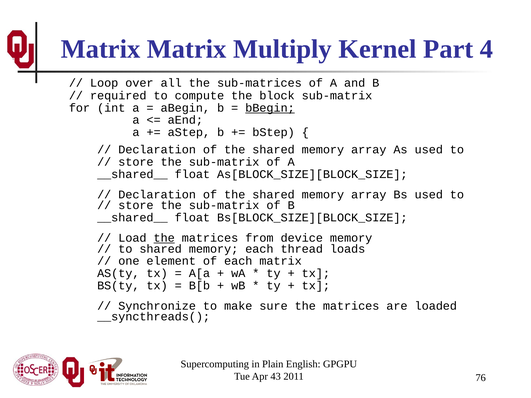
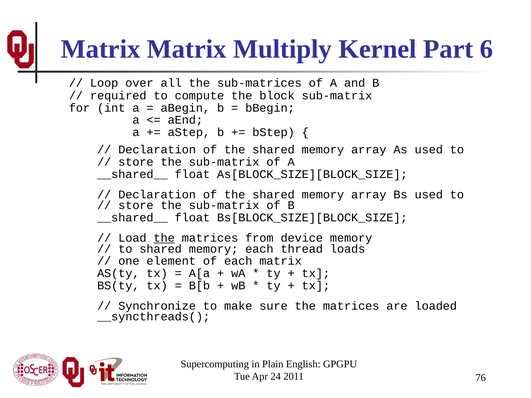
4: 4 -> 6 (487, 49)
bBegin underline: present -> none (270, 108)
43: 43 -> 24 (276, 377)
